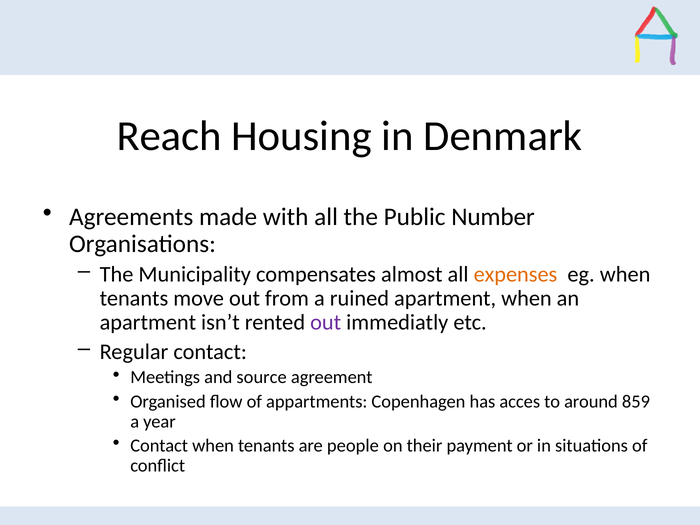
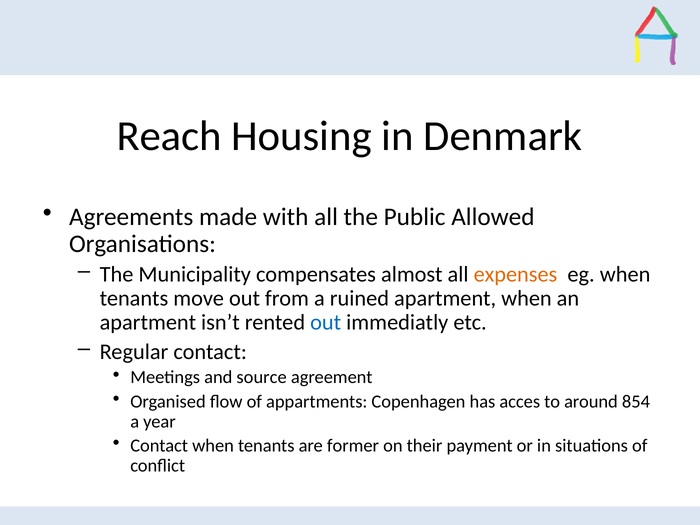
Number: Number -> Allowed (493, 217)
out colour: purple -> blue (326, 323)
859: 859 -> 854 (636, 402)
people: people -> former (353, 446)
